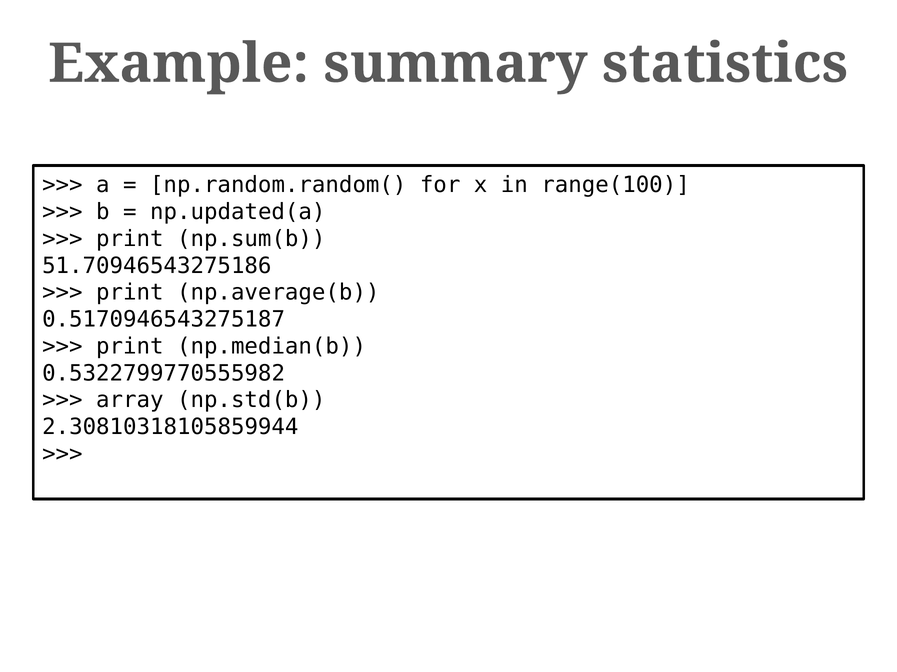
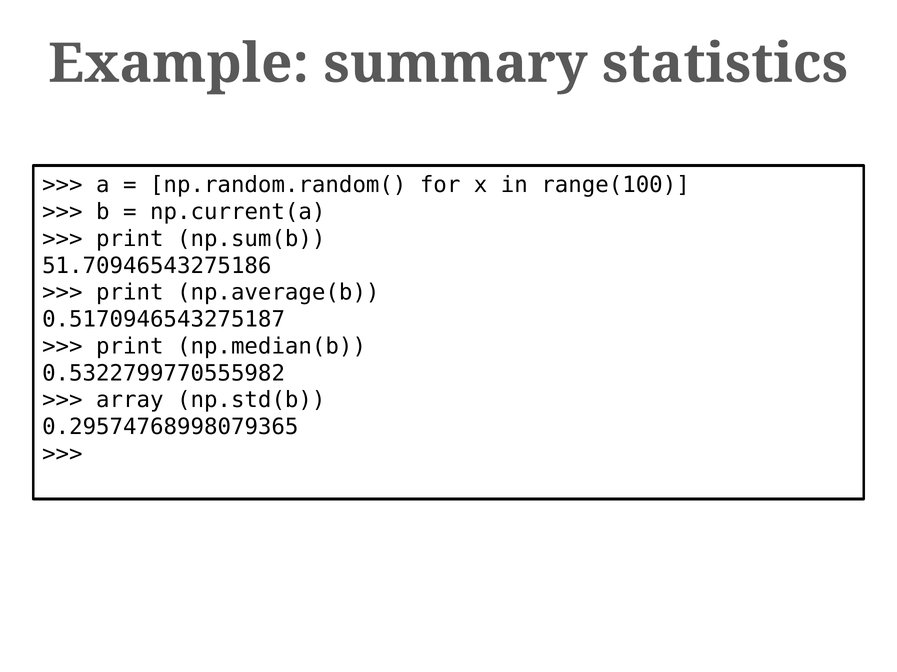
np.updated(a: np.updated(a -> np.current(a (238, 212)
2.30810318105859944: 2.30810318105859944 -> 0.29574768998079365 (170, 427)
